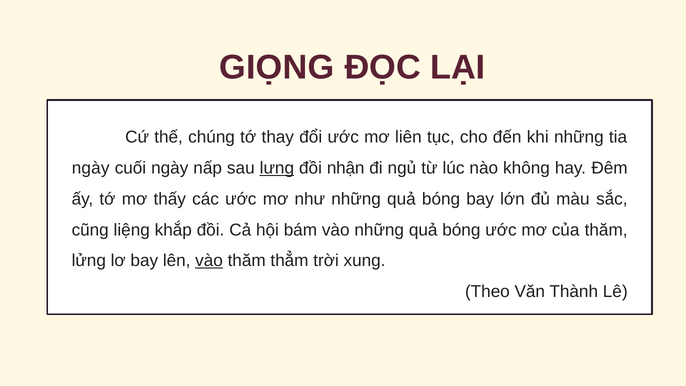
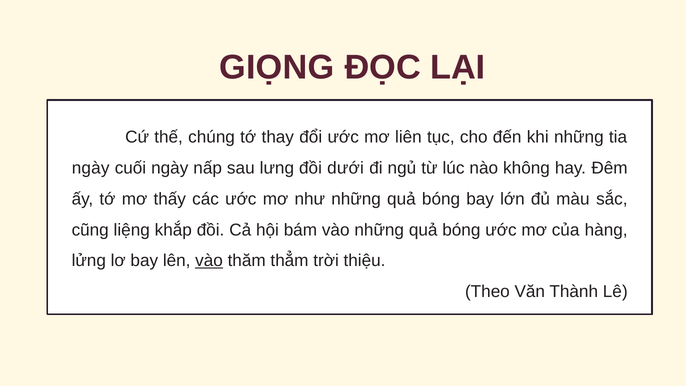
lưng underline: present -> none (277, 168)
nhận: nhận -> dưới (346, 168)
của thăm: thăm -> hàng (606, 230)
xung: xung -> thiệu (365, 261)
